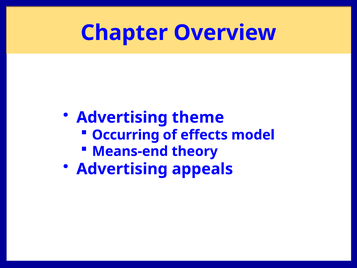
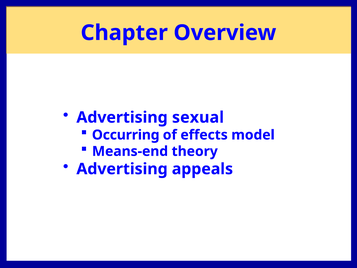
theme: theme -> sexual (198, 117)
